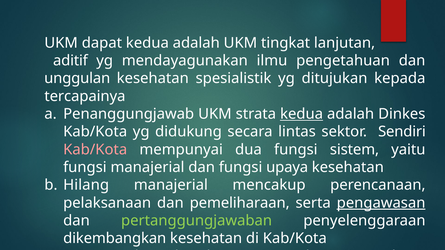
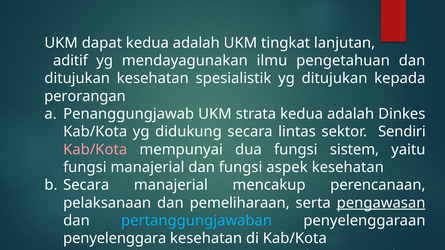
unggulan: unggulan -> ditujukan (77, 78)
tercapainya: tercapainya -> perorangan (85, 96)
kedua underline: present -> none (302, 114)
upaya: upaya -> aspek (287, 167)
Hilang: Hilang -> Secara (86, 185)
pertanggungjawaban colour: light green -> light blue (197, 221)
dikembangkan: dikembangkan -> penyelenggara (115, 239)
